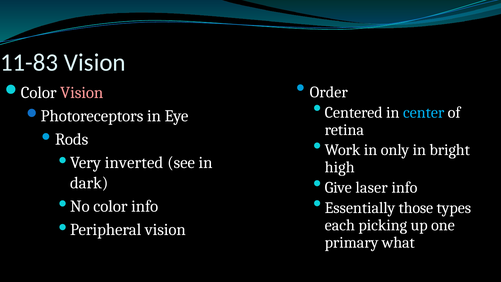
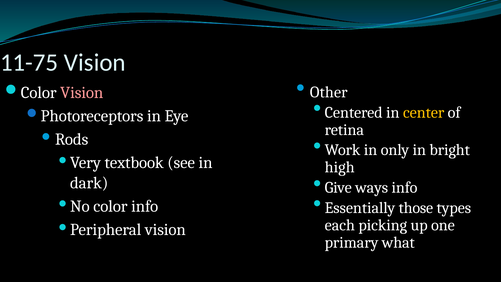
11-83: 11-83 -> 11-75 (29, 63)
Order: Order -> Other (329, 92)
center colour: light blue -> yellow (424, 112)
inverted: inverted -> textbook (134, 163)
laser: laser -> ways (372, 187)
